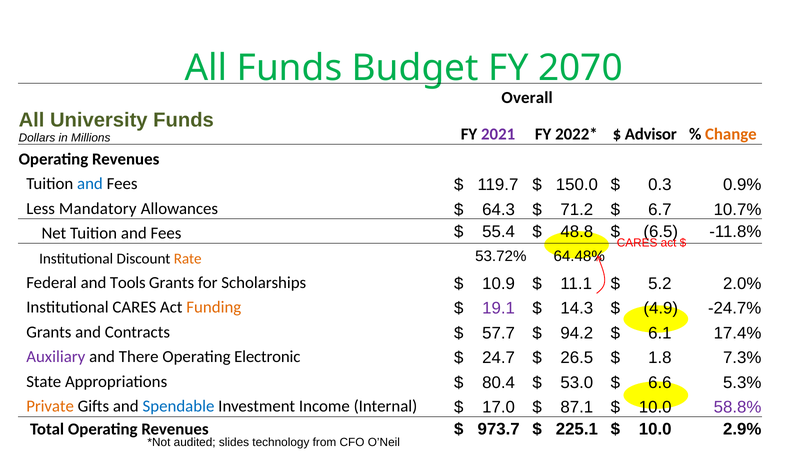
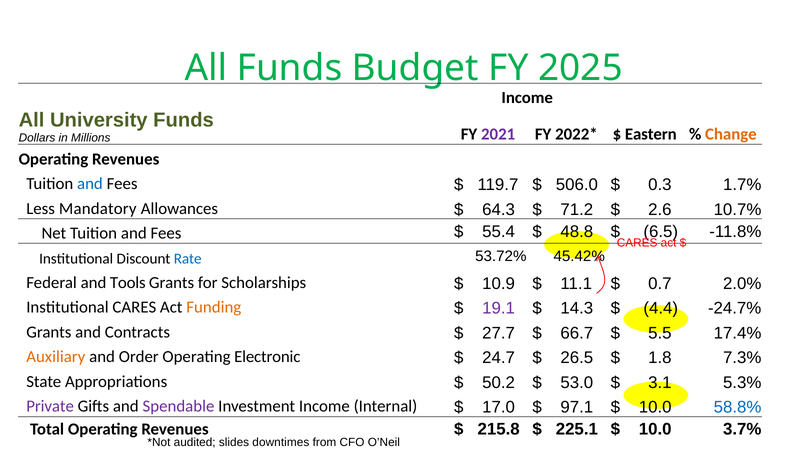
2070: 2070 -> 2025 (580, 68)
Overall: Overall -> Income (527, 98)
Advisor: Advisor -> Eastern (651, 134)
150.0: 150.0 -> 506.0 (577, 185)
0.9%: 0.9% -> 1.7% (742, 185)
6.7: 6.7 -> 2.6 (660, 210)
Rate colour: orange -> blue (188, 259)
64.48%: 64.48% -> 45.42% (579, 257)
5.2: 5.2 -> 0.7 (660, 284)
4.9: 4.9 -> 4.4 (661, 309)
57.7: 57.7 -> 27.7 (499, 334)
94.2: 94.2 -> 66.7 (577, 334)
6.1: 6.1 -> 5.5 (660, 334)
Auxiliary colour: purple -> orange (56, 357)
There: There -> Order (139, 357)
80.4: 80.4 -> 50.2 (499, 383)
6.6: 6.6 -> 3.1 (660, 383)
Private colour: orange -> purple (50, 407)
Spendable colour: blue -> purple (178, 407)
87.1: 87.1 -> 97.1 (577, 408)
58.8% colour: purple -> blue (738, 408)
973.7: 973.7 -> 215.8 (499, 430)
2.9%: 2.9% -> 3.7% (742, 430)
technology: technology -> downtimes (281, 443)
